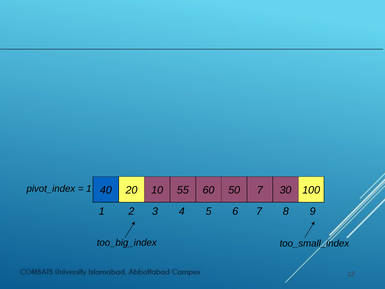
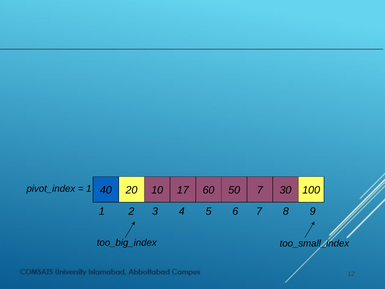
55: 55 -> 17 (183, 190)
